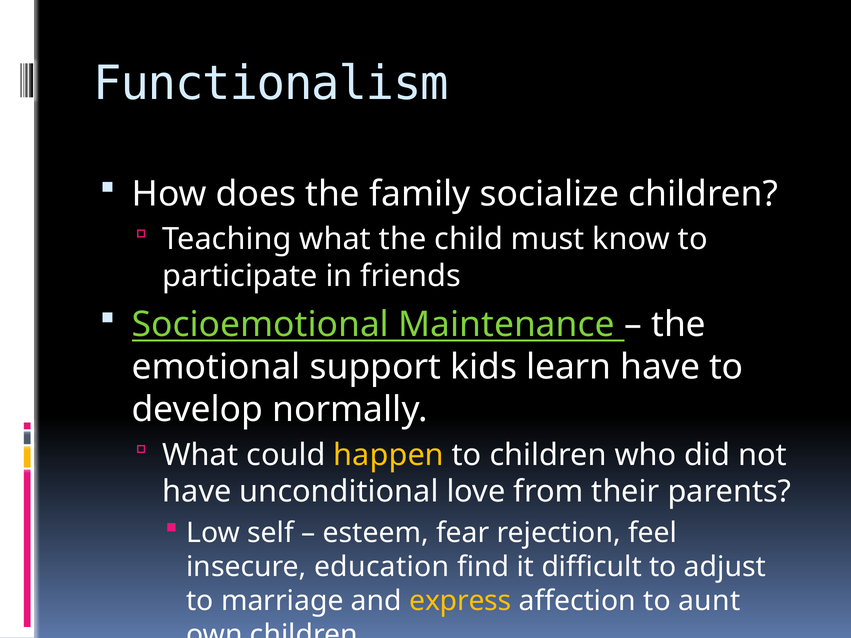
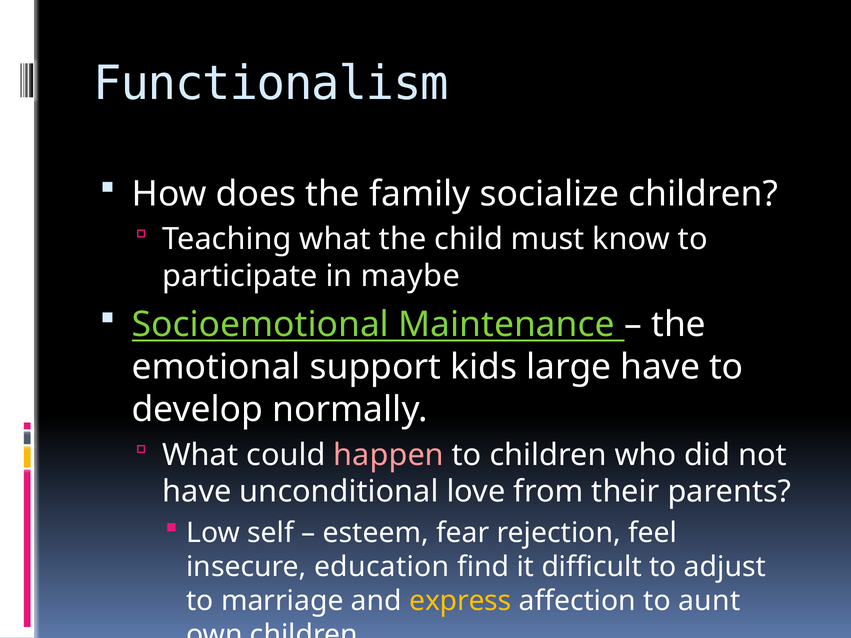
friends: friends -> maybe (410, 276)
learn: learn -> large (569, 367)
happen colour: yellow -> pink (389, 455)
